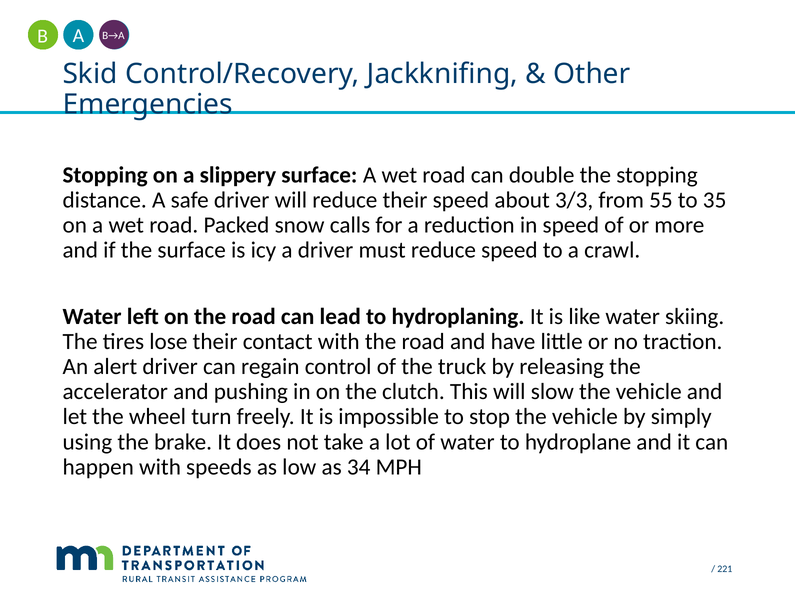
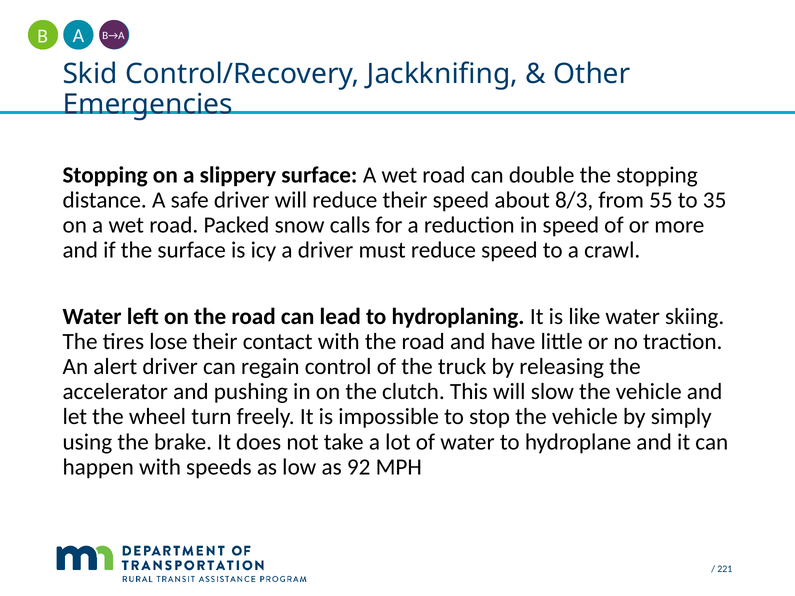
3/3: 3/3 -> 8/3 (574, 200)
34: 34 -> 92 (359, 467)
